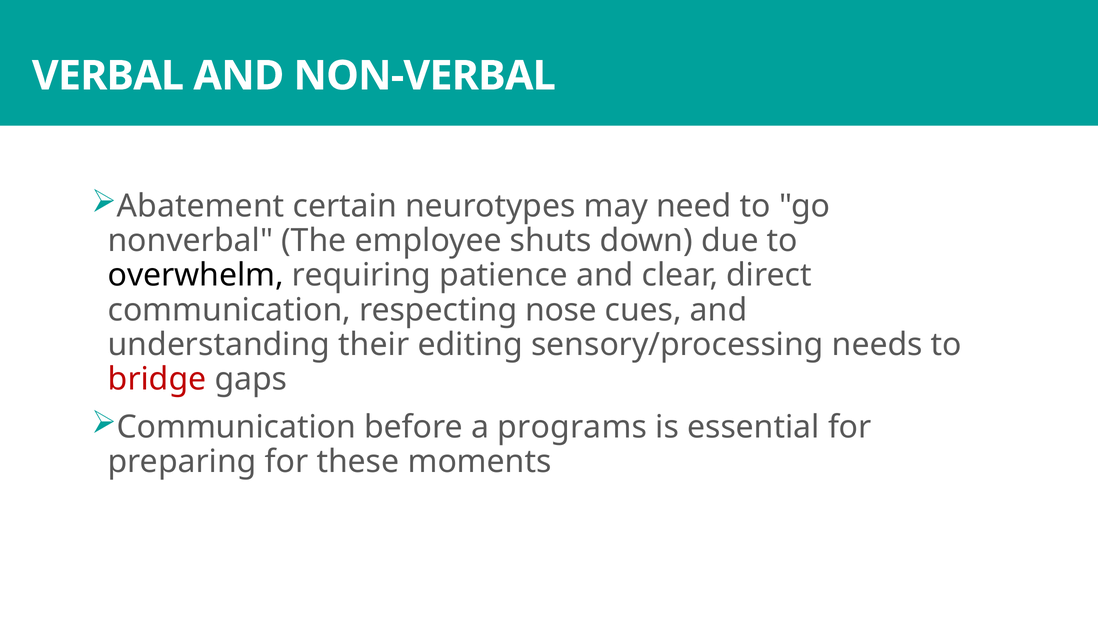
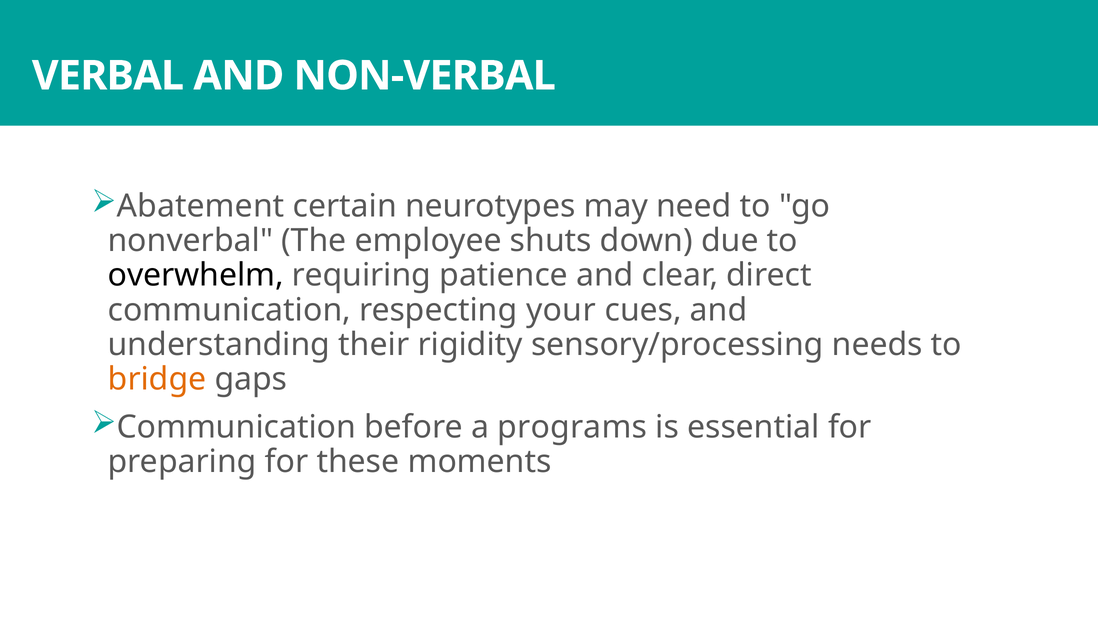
nose: nose -> your (561, 310)
editing: editing -> rigidity (470, 344)
bridge colour: red -> orange (157, 379)
